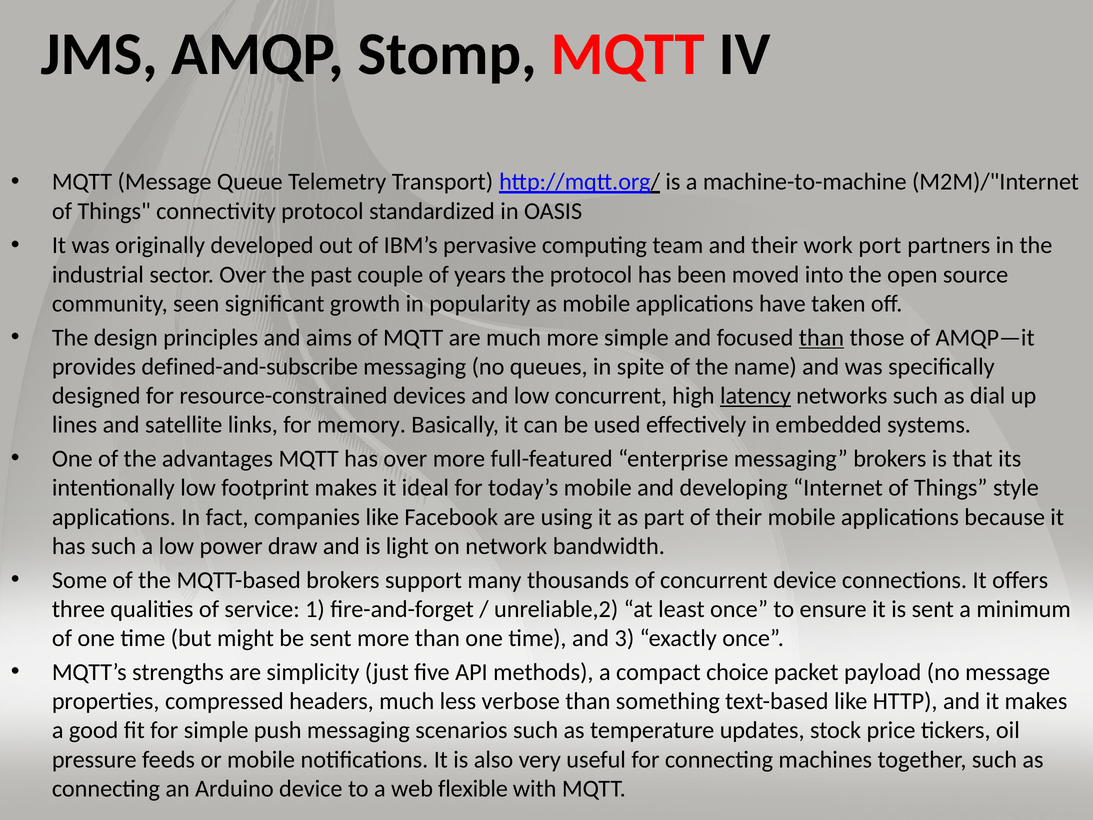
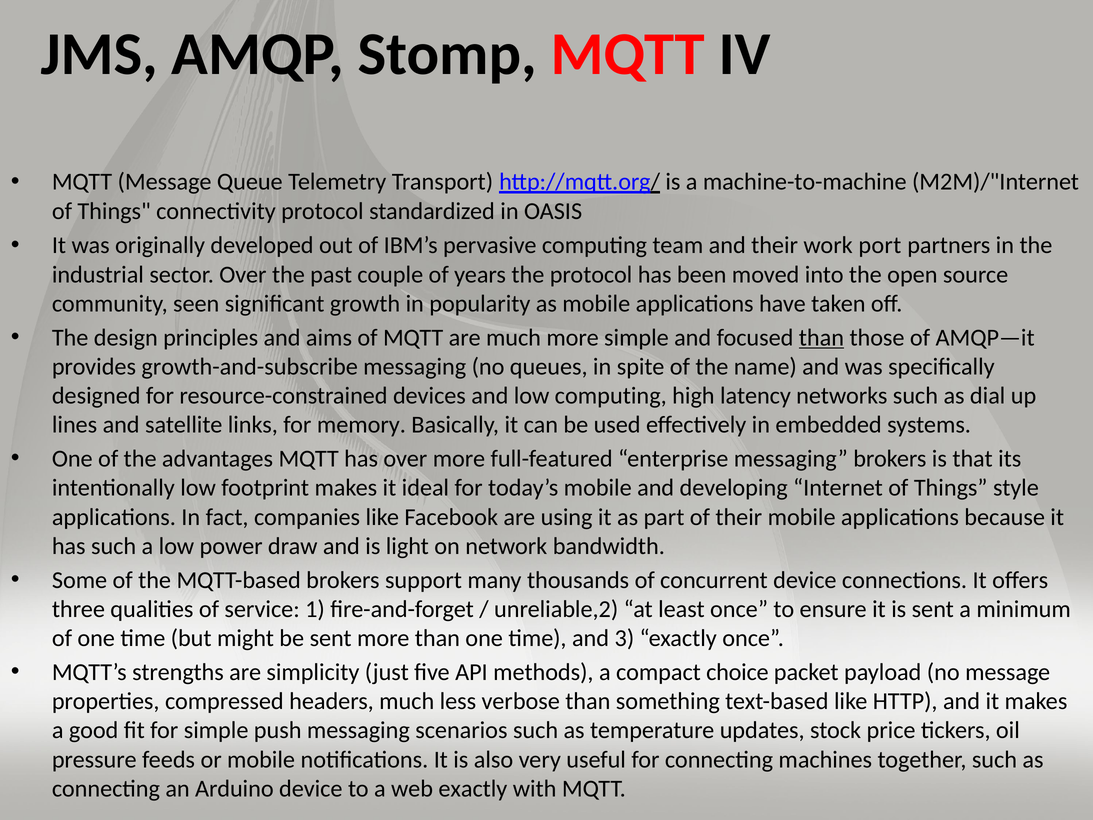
defined-and-subscribe: defined-and-subscribe -> growth-and-subscribe (250, 367)
low concurrent: concurrent -> computing (611, 396)
latency underline: present -> none (755, 396)
web flexible: flexible -> exactly (473, 788)
